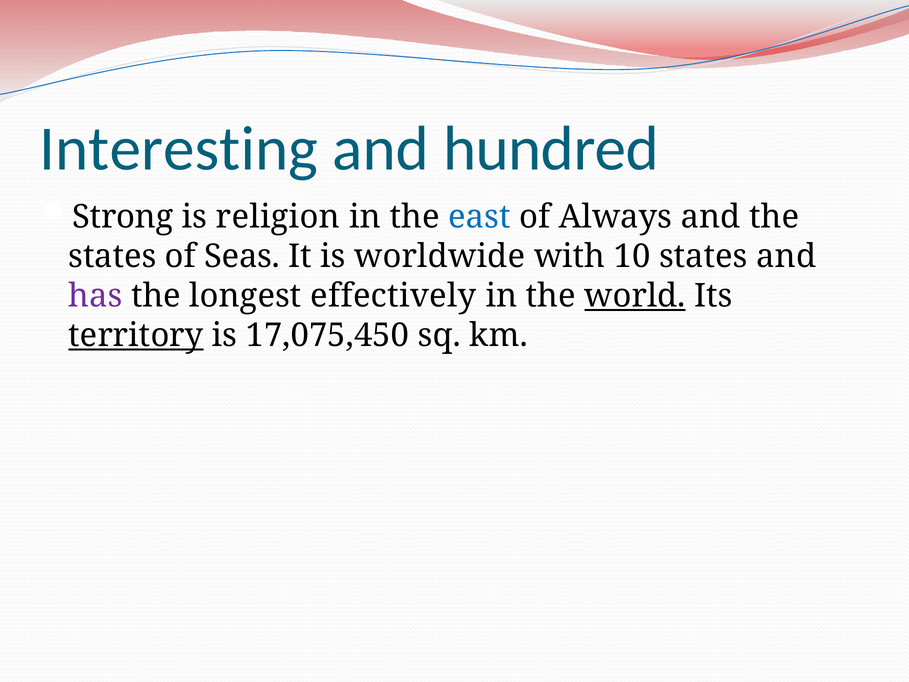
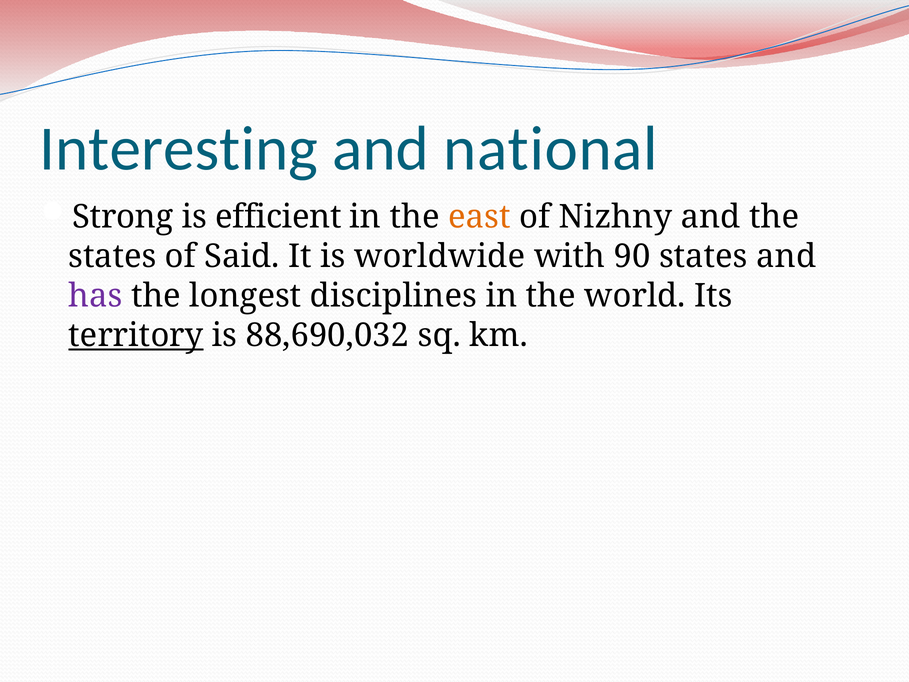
hundred: hundred -> national (550, 149)
religion: religion -> efficient (278, 217)
east colour: blue -> orange (479, 217)
Always: Always -> Nizhny (615, 217)
Seas: Seas -> Said (242, 256)
10: 10 -> 90 (632, 256)
effectively: effectively -> disciplines (393, 296)
world underline: present -> none (635, 296)
17,075,450: 17,075,450 -> 88,690,032 (327, 335)
